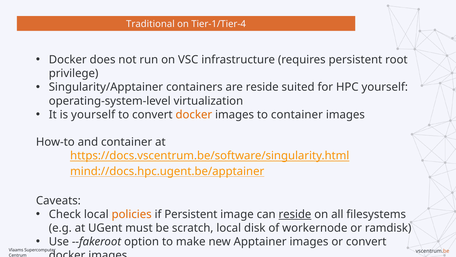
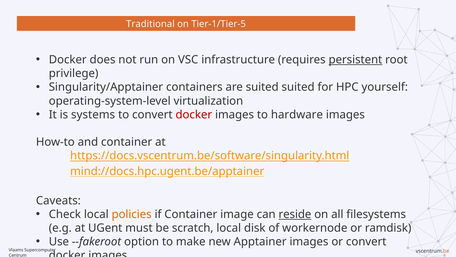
Tier-1/Tier-4: Tier-1/Tier-4 -> Tier-1/Tier-5 (219, 24)
persistent underline: none -> present (355, 60)
are reside: reside -> suited (262, 87)
is yourself: yourself -> systems (93, 114)
docker colour: orange -> red (194, 114)
to container: container -> hardware (297, 114)
if Persistent: Persistent -> Container (191, 214)
